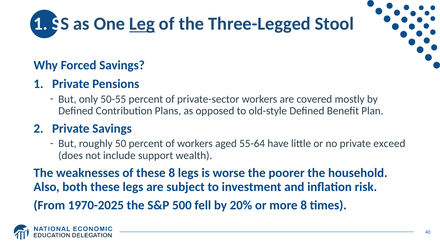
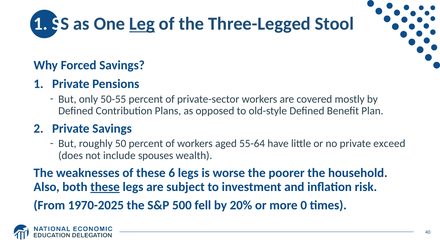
support: support -> spouses (156, 155)
these 8: 8 -> 6 (172, 173)
these underline: none -> present (105, 187)
more 8: 8 -> 0 (304, 205)
